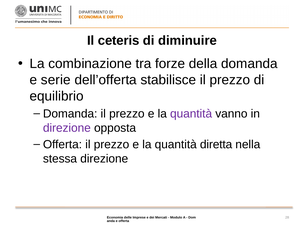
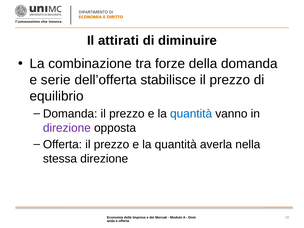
ceteris: ceteris -> attirati (118, 41)
quantità colour: purple -> blue (191, 114)
diretta: diretta -> averla (216, 144)
